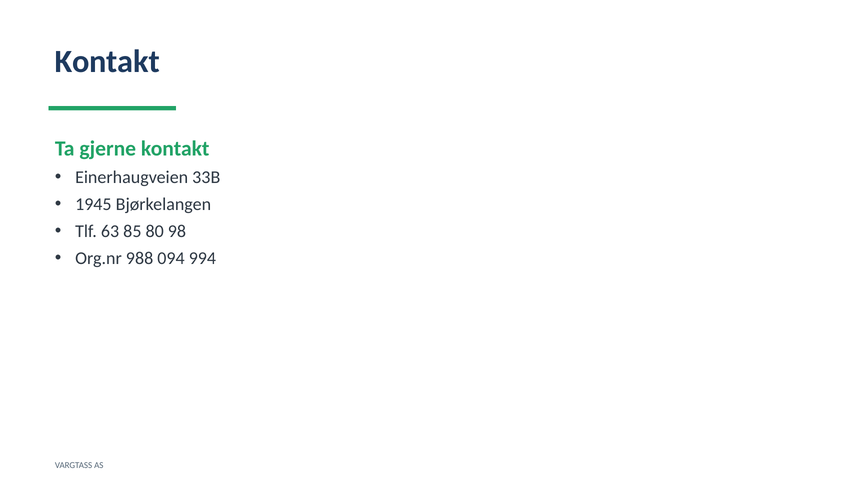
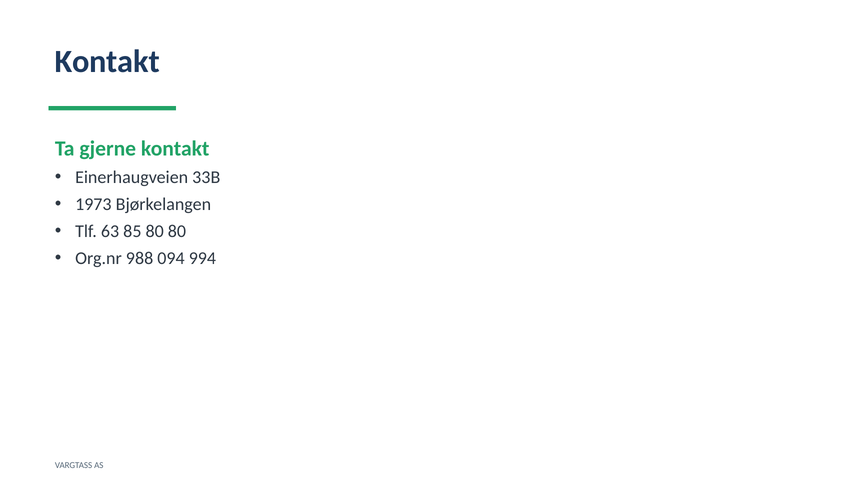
1945: 1945 -> 1973 (93, 204)
80 98: 98 -> 80 (177, 231)
